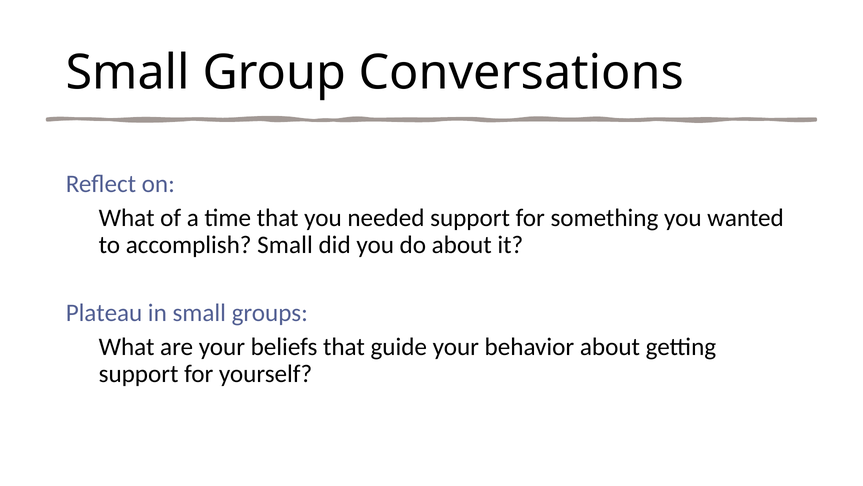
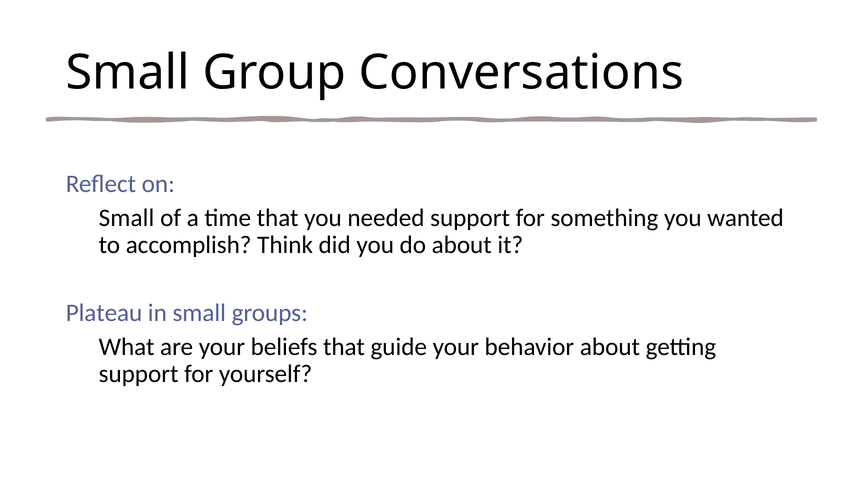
What: What -> Small (127, 218)
accomplish Small: Small -> Think (285, 245)
